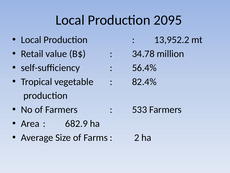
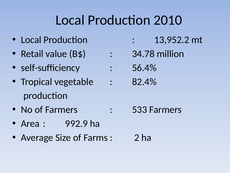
2095: 2095 -> 2010 (168, 20)
682.9: 682.9 -> 992.9 (76, 123)
